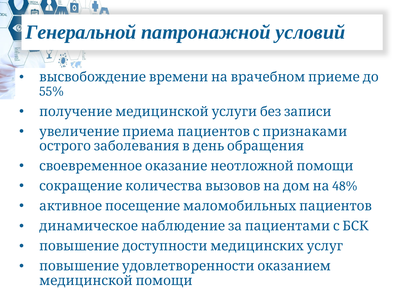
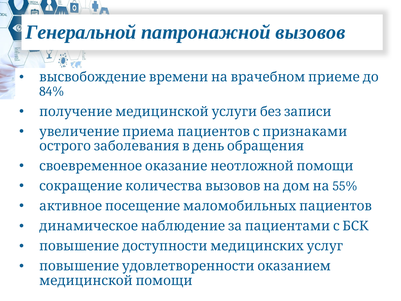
условий: условий -> вызовов (310, 32)
55%: 55% -> 84% (52, 91)
48%: 48% -> 55% (345, 186)
